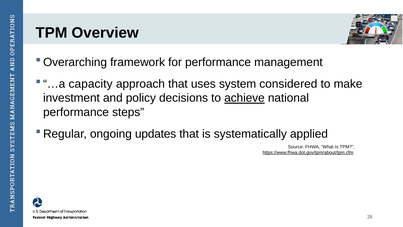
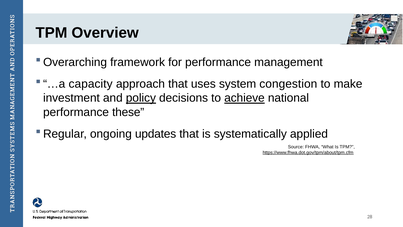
considered: considered -> congestion (288, 84)
policy underline: none -> present (141, 98)
steps: steps -> these (128, 112)
